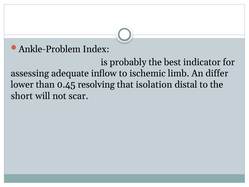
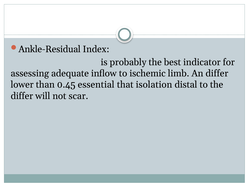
Ankle-Problem: Ankle-Problem -> Ankle-Residual (50, 49)
resolving: resolving -> essential (96, 85)
short: short -> differ (22, 96)
